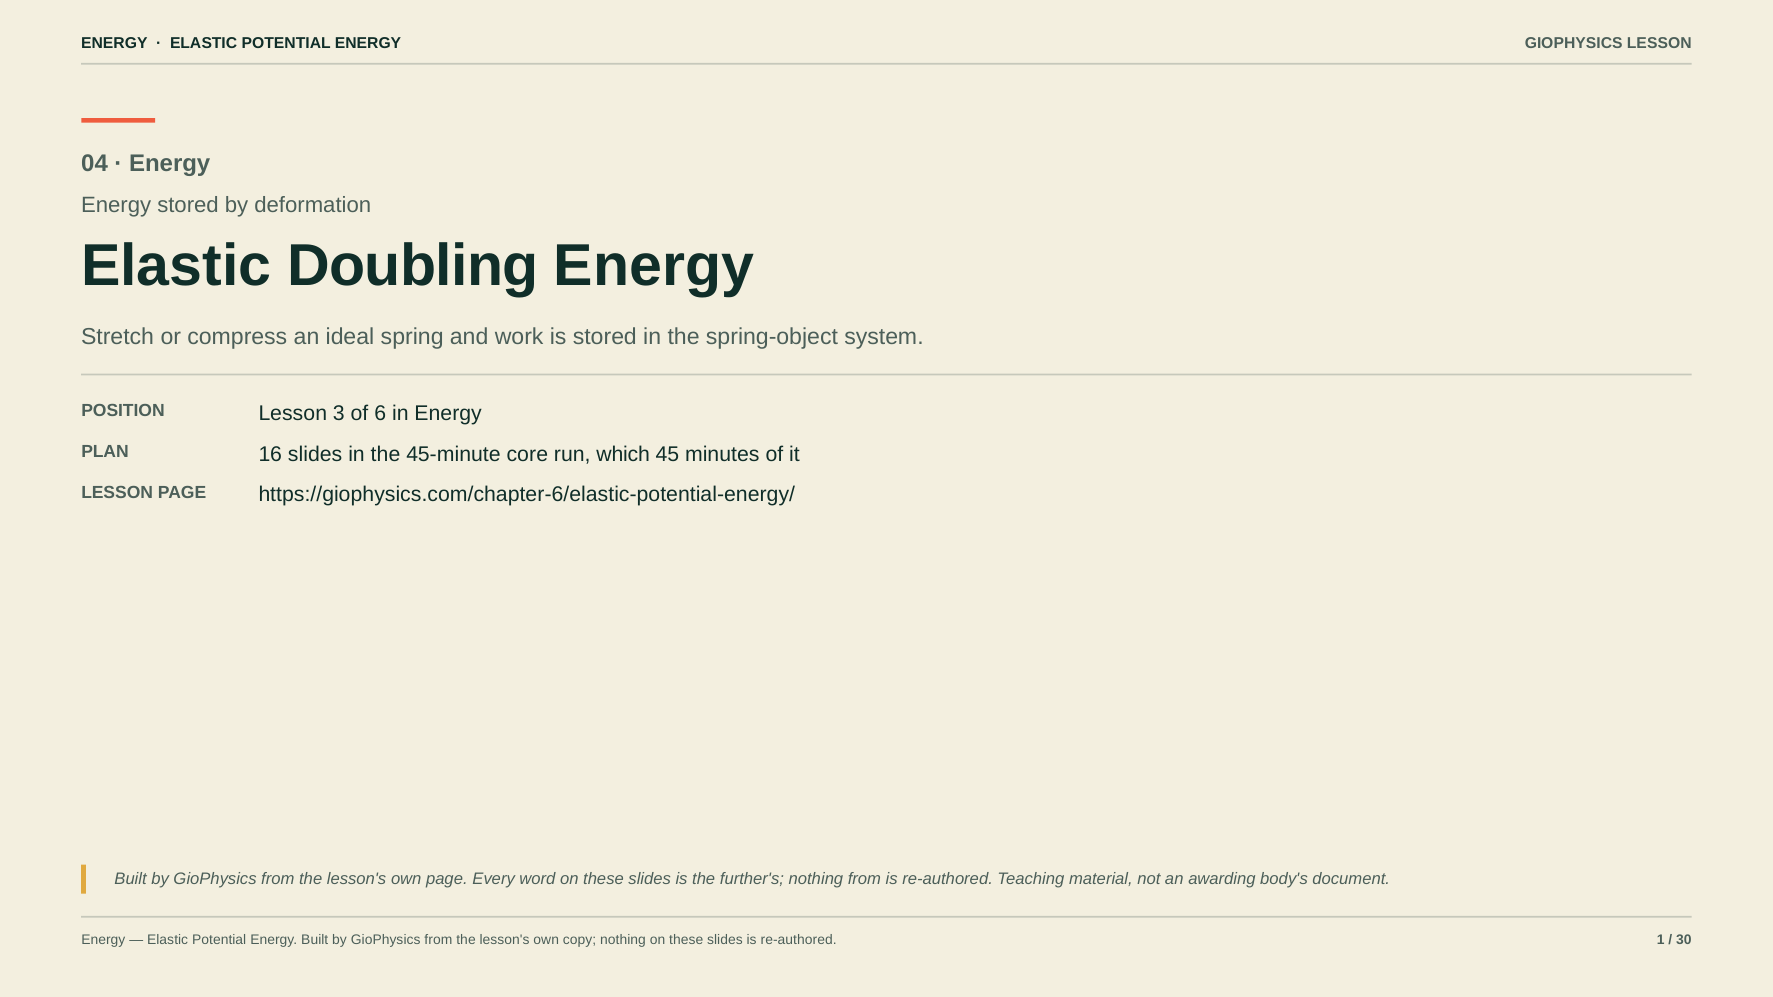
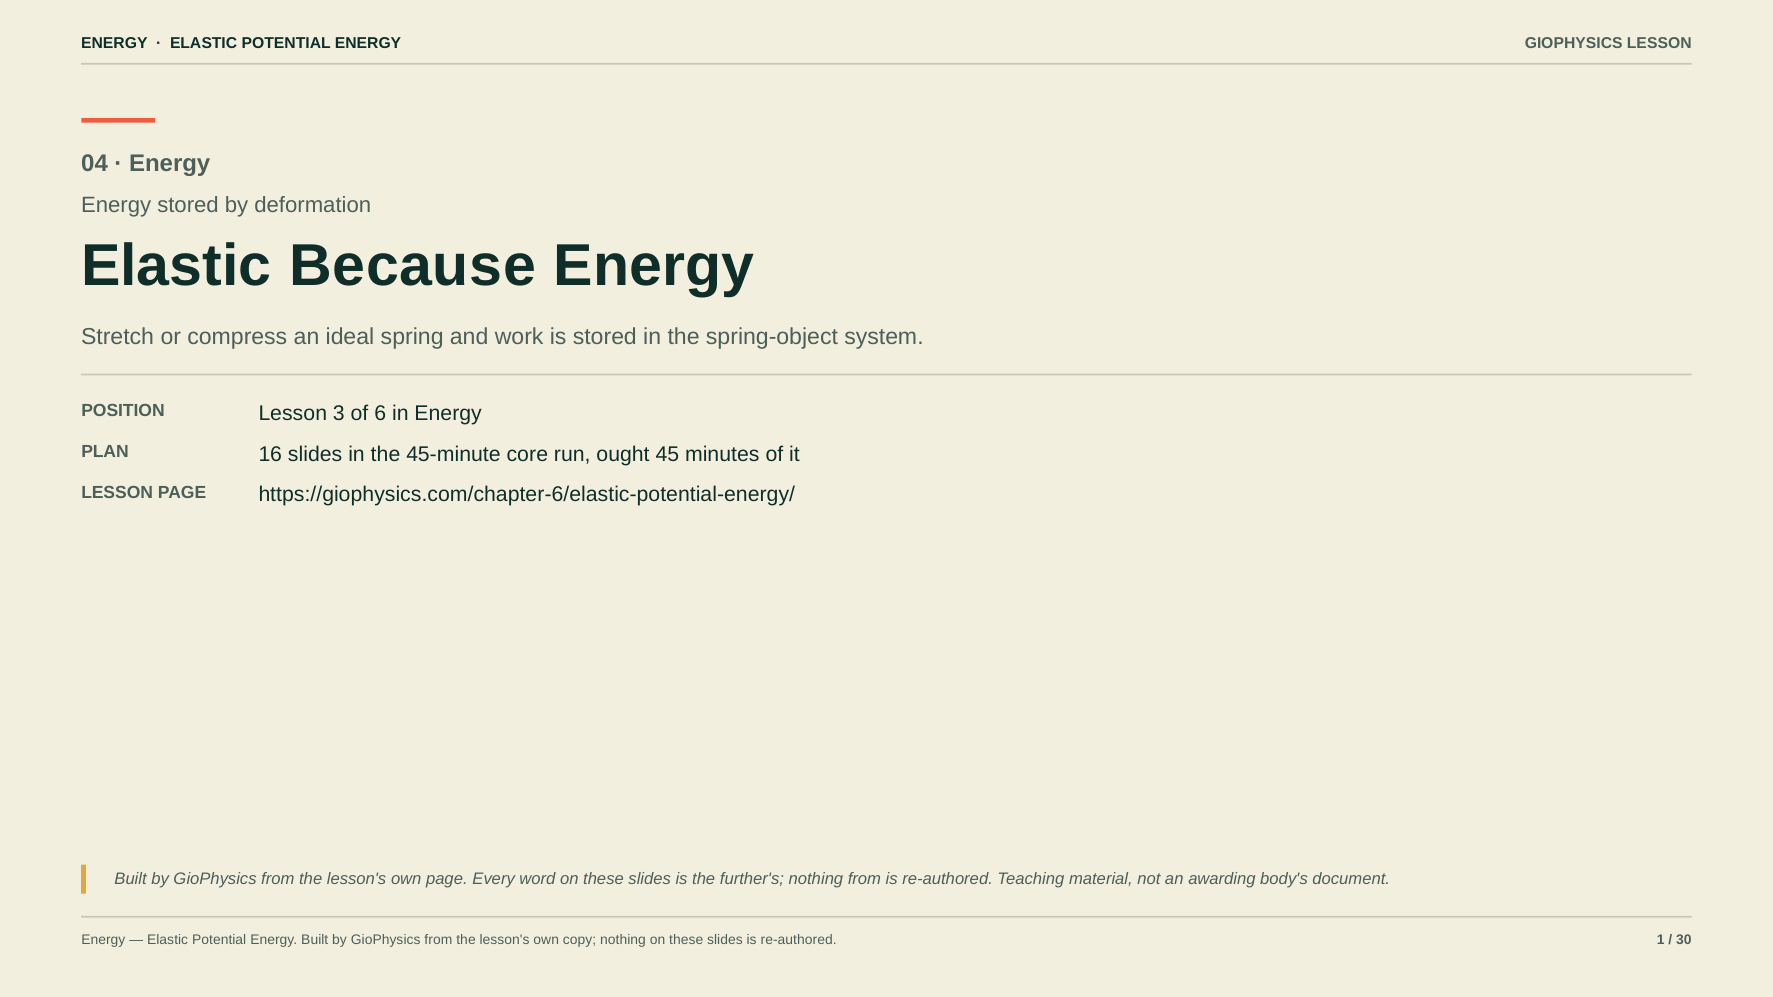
Doubling: Doubling -> Because (413, 266)
which: which -> ought (623, 454)
